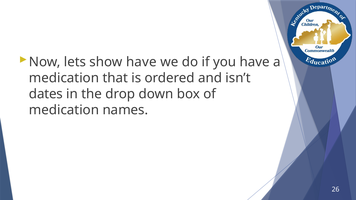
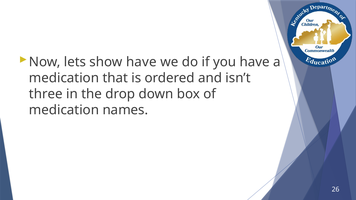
dates: dates -> three (46, 94)
